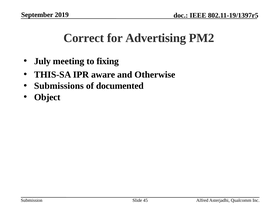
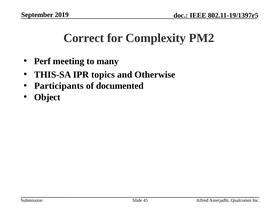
Advertising: Advertising -> Complexity (156, 38)
July: July -> Perf (42, 61)
fixing: fixing -> many (108, 61)
aware: aware -> topics (103, 74)
Submissions: Submissions -> Participants (59, 86)
